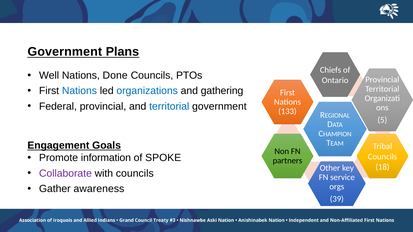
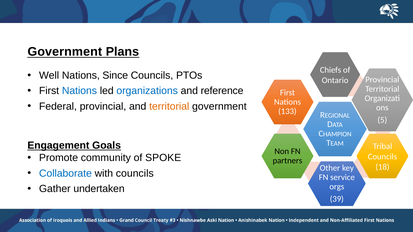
Done: Done -> Since (115, 76)
gathering: gathering -> reference (222, 91)
territorial colour: blue -> orange (169, 106)
information: information -> community (106, 158)
Collaborate colour: purple -> blue (65, 174)
awareness: awareness -> undertaken (99, 189)
